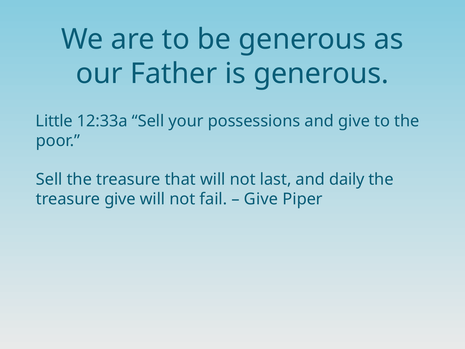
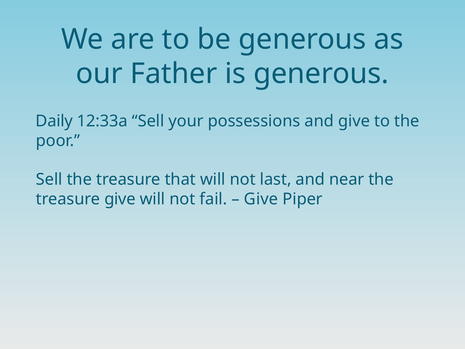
Little: Little -> Daily (54, 121)
daily: daily -> near (347, 179)
